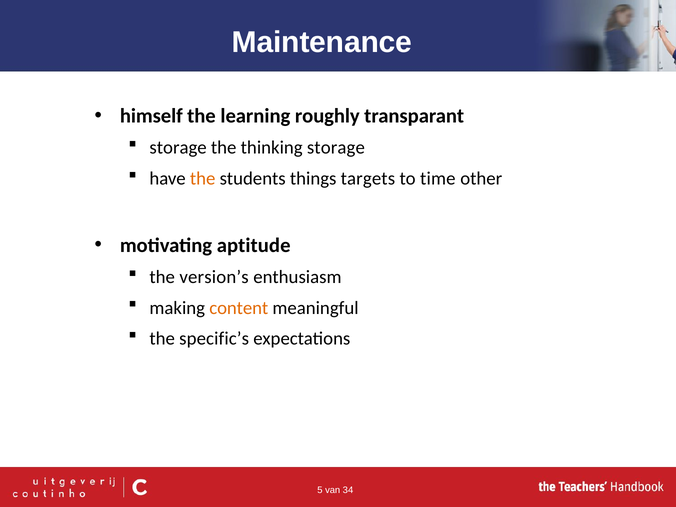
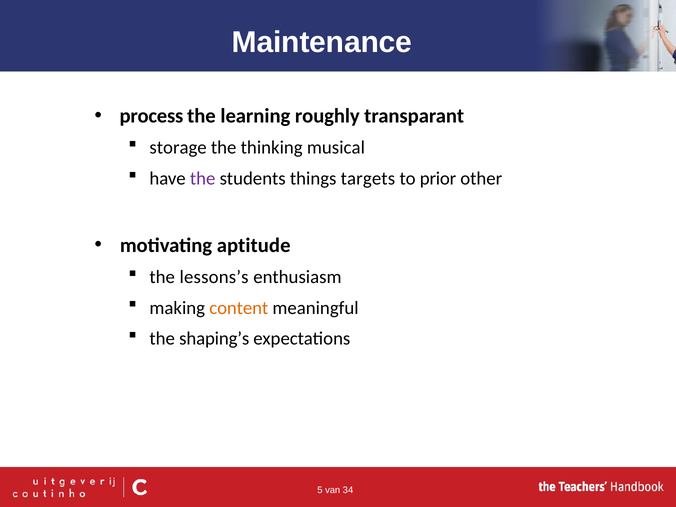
himself: himself -> process (151, 116)
thinking storage: storage -> musical (336, 148)
the colour: orange -> purple (203, 179)
time: time -> prior (438, 179)
version’s: version’s -> lessons’s (214, 277)
specific’s: specific’s -> shaping’s (214, 339)
